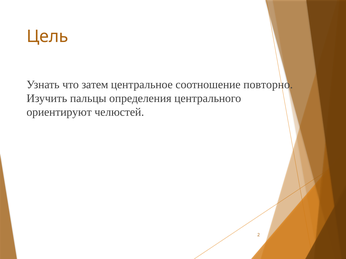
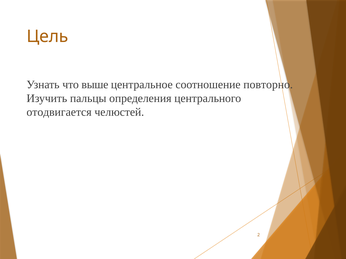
затем: затем -> выше (95, 85)
ориентируют: ориентируют -> отодвигается (59, 112)
